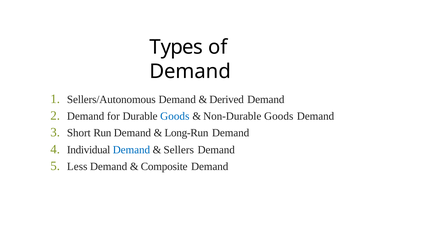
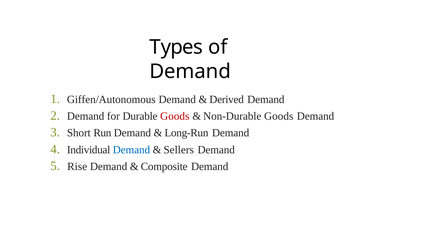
Sellers/Autonomous: Sellers/Autonomous -> Giffen/Autonomous (111, 99)
Goods colour: blue -> red (175, 116)
Less: Less -> Rise (77, 167)
